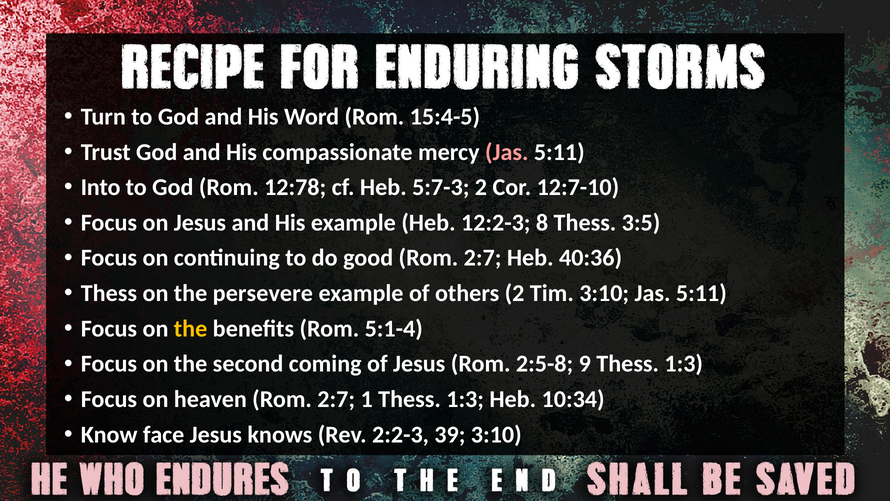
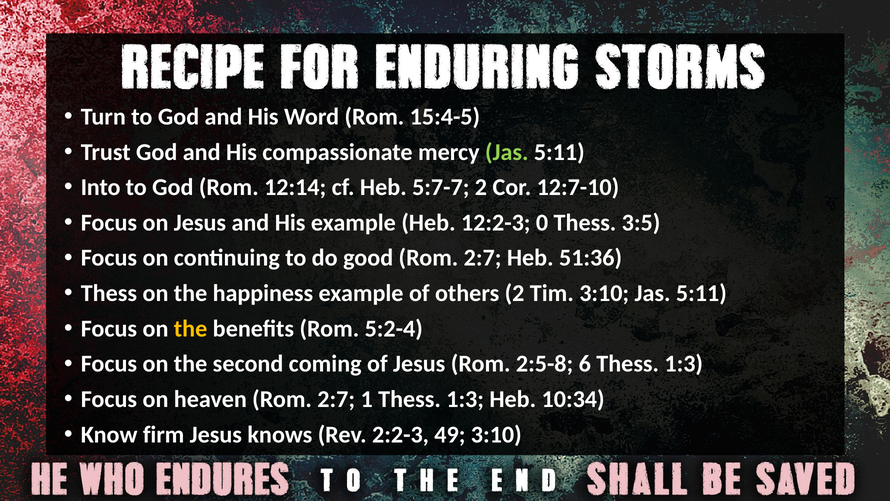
Jas colour: pink -> light green (507, 152)
12:78: 12:78 -> 12:14 (295, 187)
5:7-3: 5:7-3 -> 5:7-7 (441, 187)
8: 8 -> 0 (542, 223)
40:36: 40:36 -> 51:36 (591, 258)
persevere: persevere -> happiness (263, 293)
5:1-4: 5:1-4 -> 5:2-4 (394, 328)
9: 9 -> 6 (585, 364)
face: face -> firm (164, 434)
39: 39 -> 49 (450, 434)
